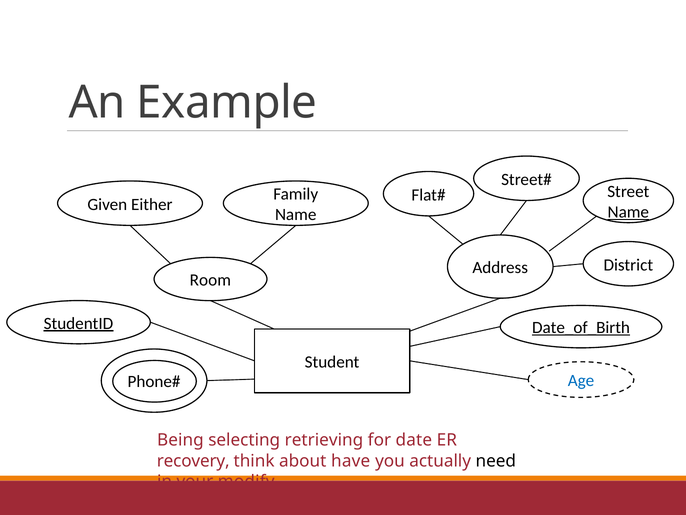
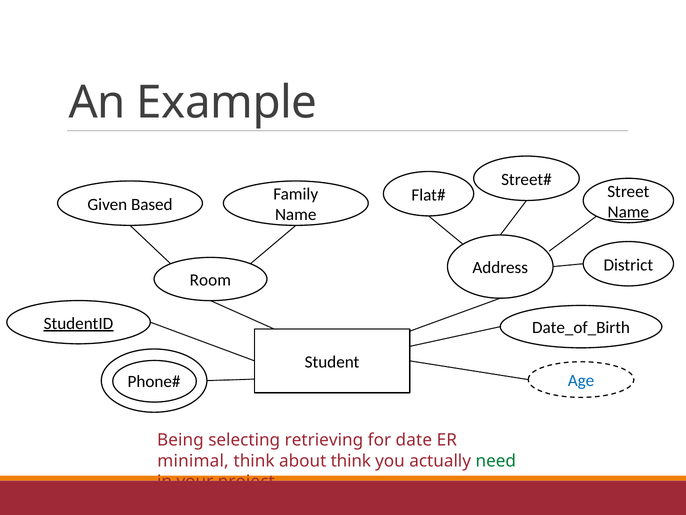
Either: Either -> Based (152, 204)
Date_of_Birth underline: present -> none (581, 327)
recovery: recovery -> minimal (193, 460)
about have: have -> think (351, 460)
need colour: black -> green (496, 460)
modify: modify -> project (246, 481)
